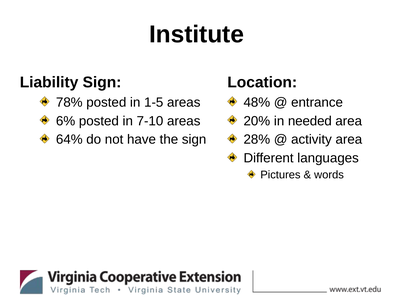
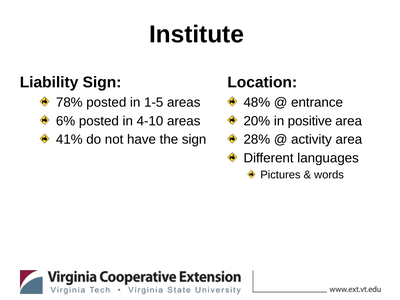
7-10: 7-10 -> 4-10 (150, 121)
needed: needed -> positive (310, 121)
64%: 64% -> 41% (69, 140)
